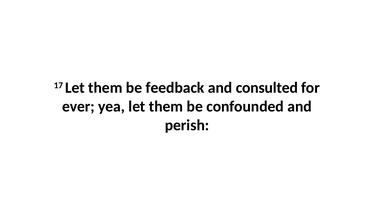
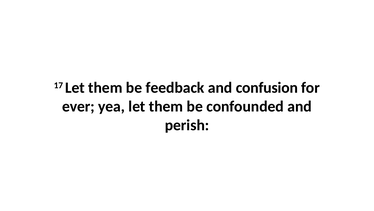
consulted: consulted -> confusion (267, 88)
